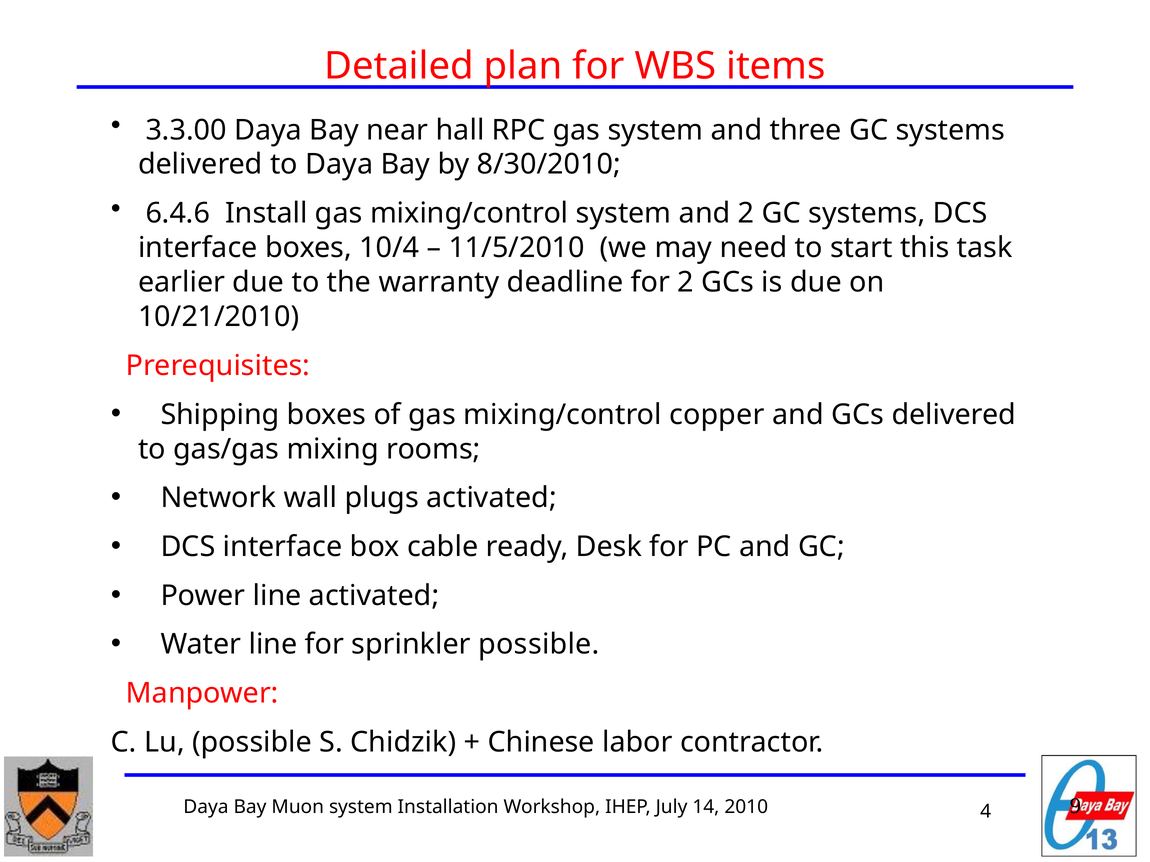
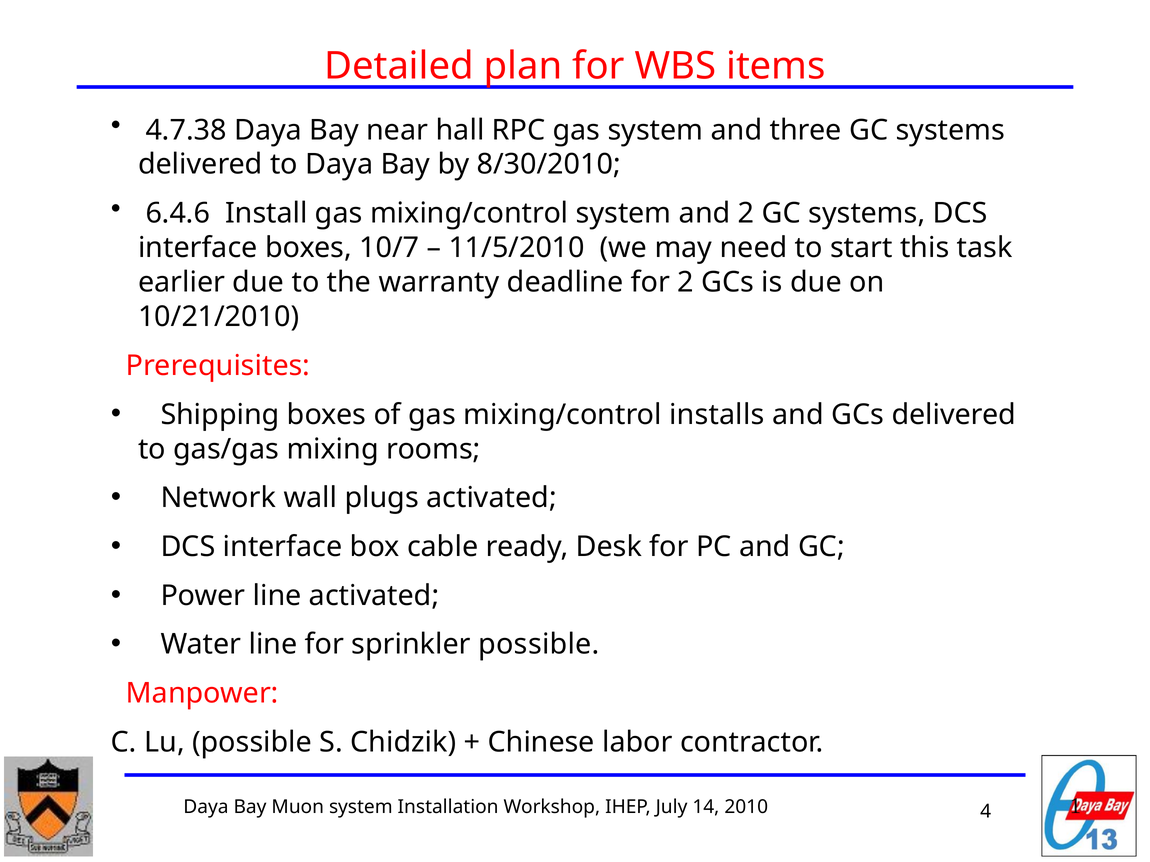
3.3.00: 3.3.00 -> 4.7.38 (186, 130)
10/4: 10/4 -> 10/7 (389, 248)
copper: copper -> installs (717, 415)
9: 9 -> 1 (1075, 806)
